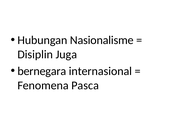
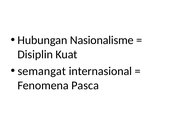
Juga: Juga -> Kuat (66, 55)
bernegara: bernegara -> semangat (42, 71)
